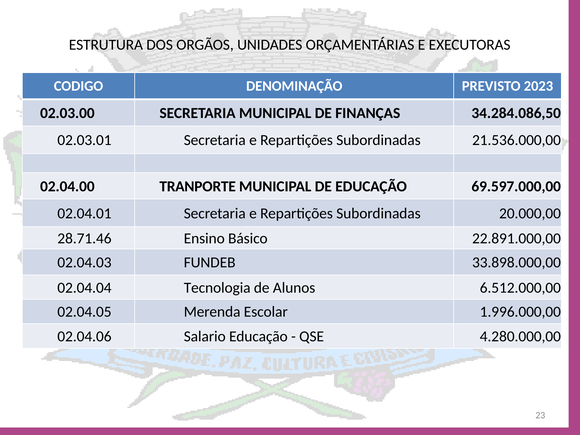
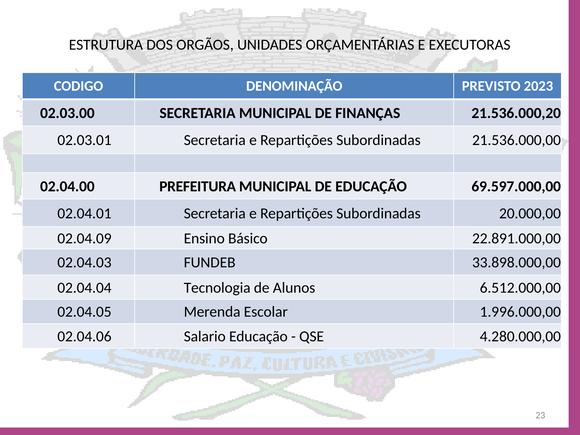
34.284.086,50: 34.284.086,50 -> 21.536.000,20 (516, 113)
TRANPORTE: TRANPORTE -> PREFEITURA (198, 186)
28.71.46: 28.71.46 -> 02.04.09 (84, 238)
